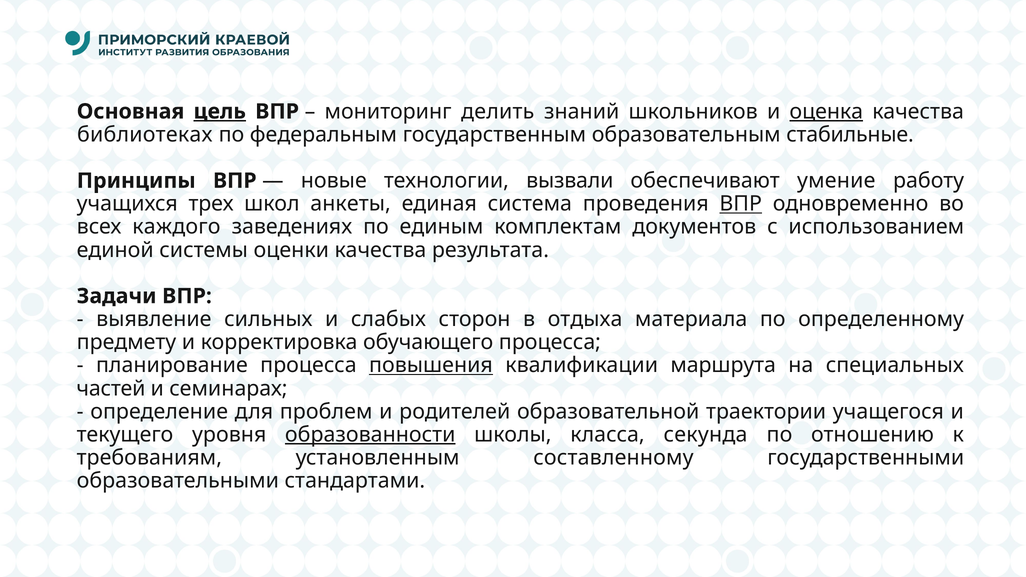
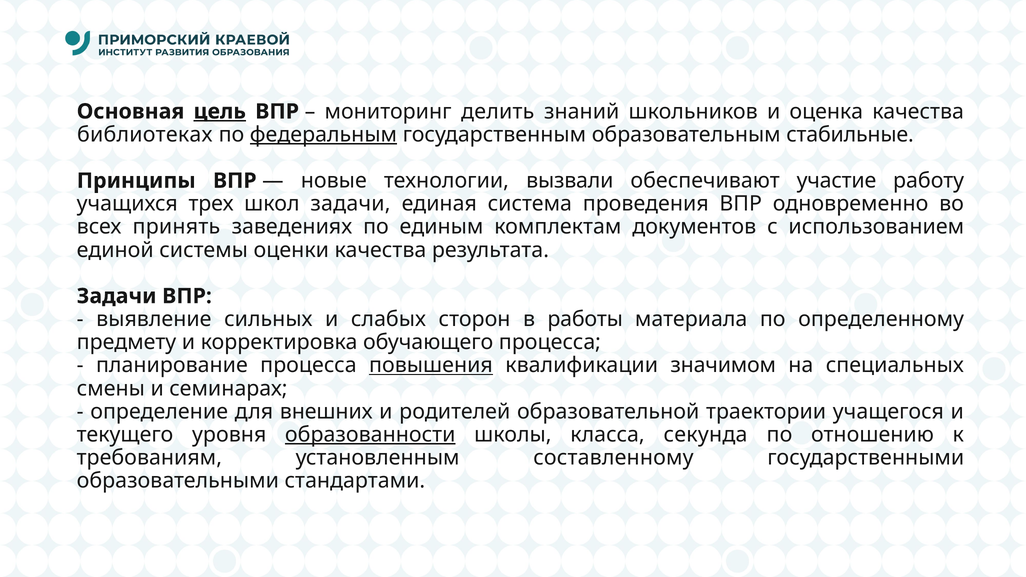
оценка underline: present -> none (826, 112)
федеральным underline: none -> present (323, 135)
умение: умение -> участие (837, 181)
школ анкеты: анкеты -> задачи (351, 204)
ВПР underline: present -> none (741, 204)
каждого: каждого -> принять (176, 227)
отдыха: отдыха -> работы (585, 319)
маршрута: маршрута -> значимом (723, 365)
частей: частей -> смены (111, 389)
проблем: проблем -> внешних (326, 412)
